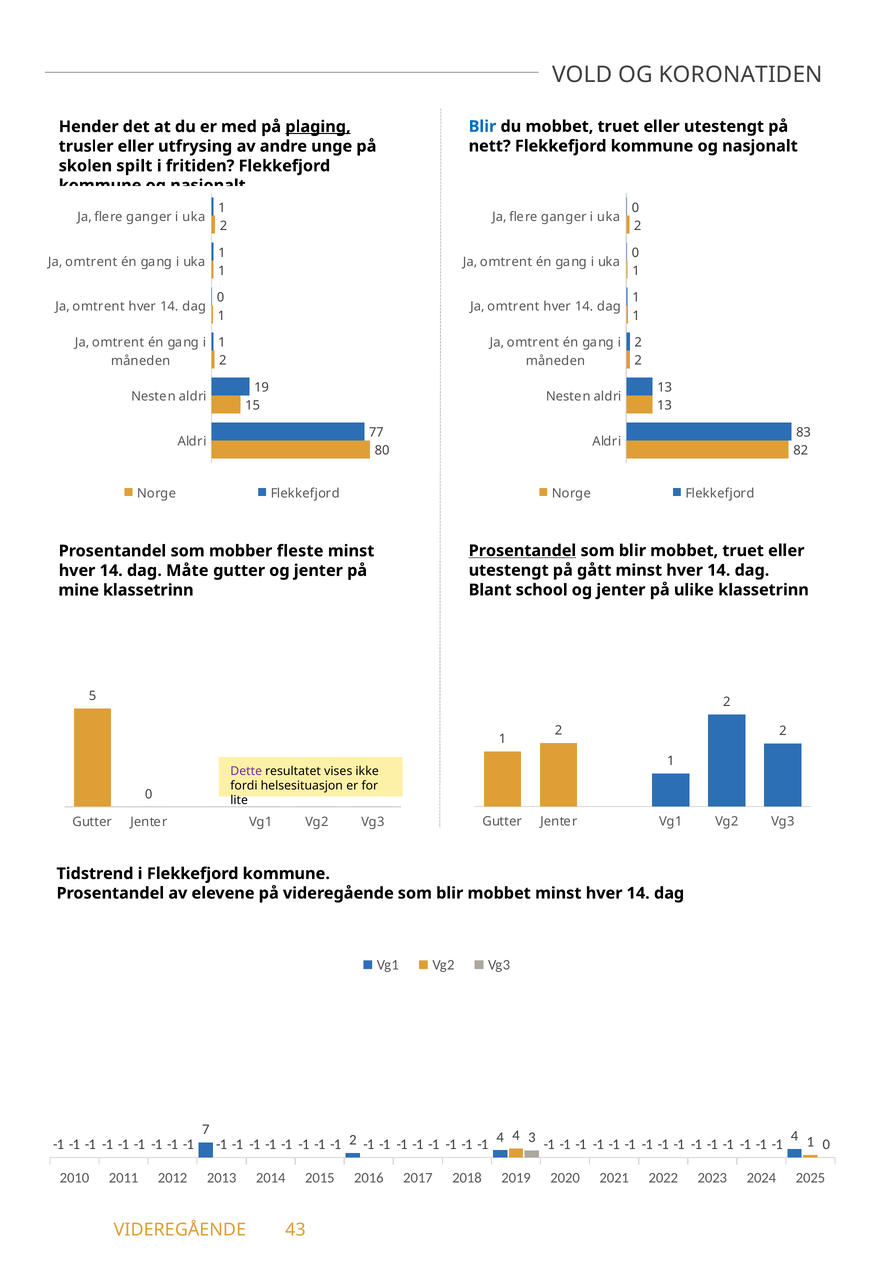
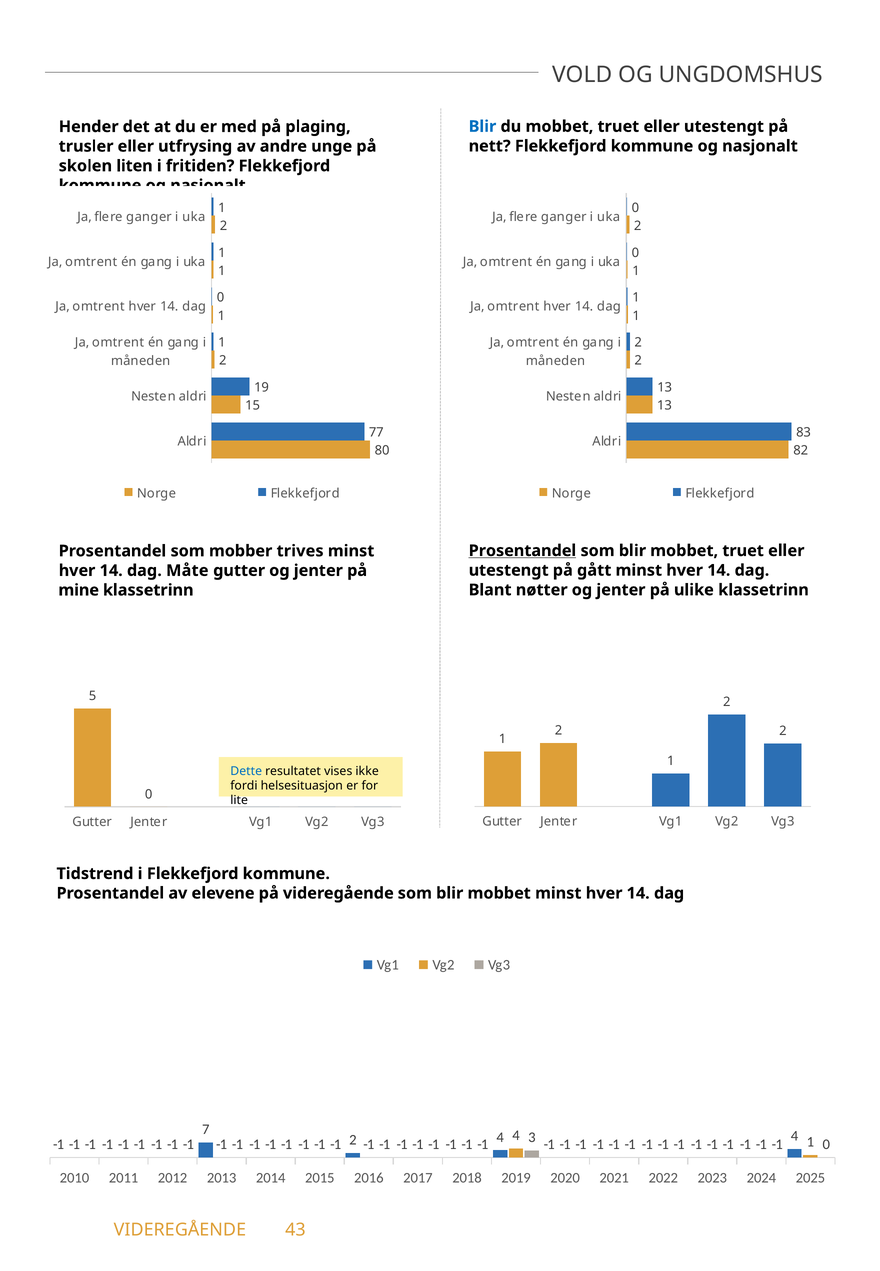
KORONATIDEN: KORONATIDEN -> UNGDOMSHUS (741, 75)
plaging underline: present -> none (318, 127)
spilt: spilt -> liten (134, 166)
fleste: fleste -> trives (300, 551)
school: school -> nøtter (542, 590)
Dette colour: purple -> blue (246, 771)
